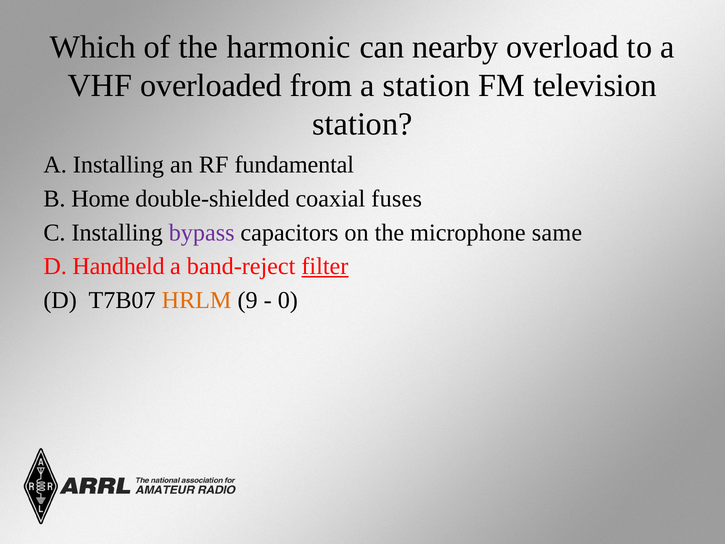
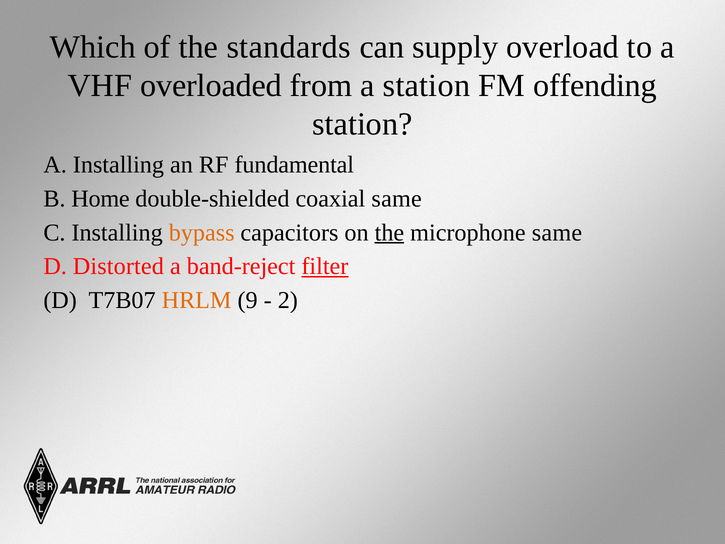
harmonic: harmonic -> standards (289, 47)
nearby: nearby -> supply (455, 47)
television: television -> offending (595, 86)
coaxial fuses: fuses -> same (397, 199)
bypass colour: purple -> orange (202, 232)
the underline: none -> present (389, 232)
Handheld: Handheld -> Distorted (118, 266)
0: 0 -> 2 (288, 300)
